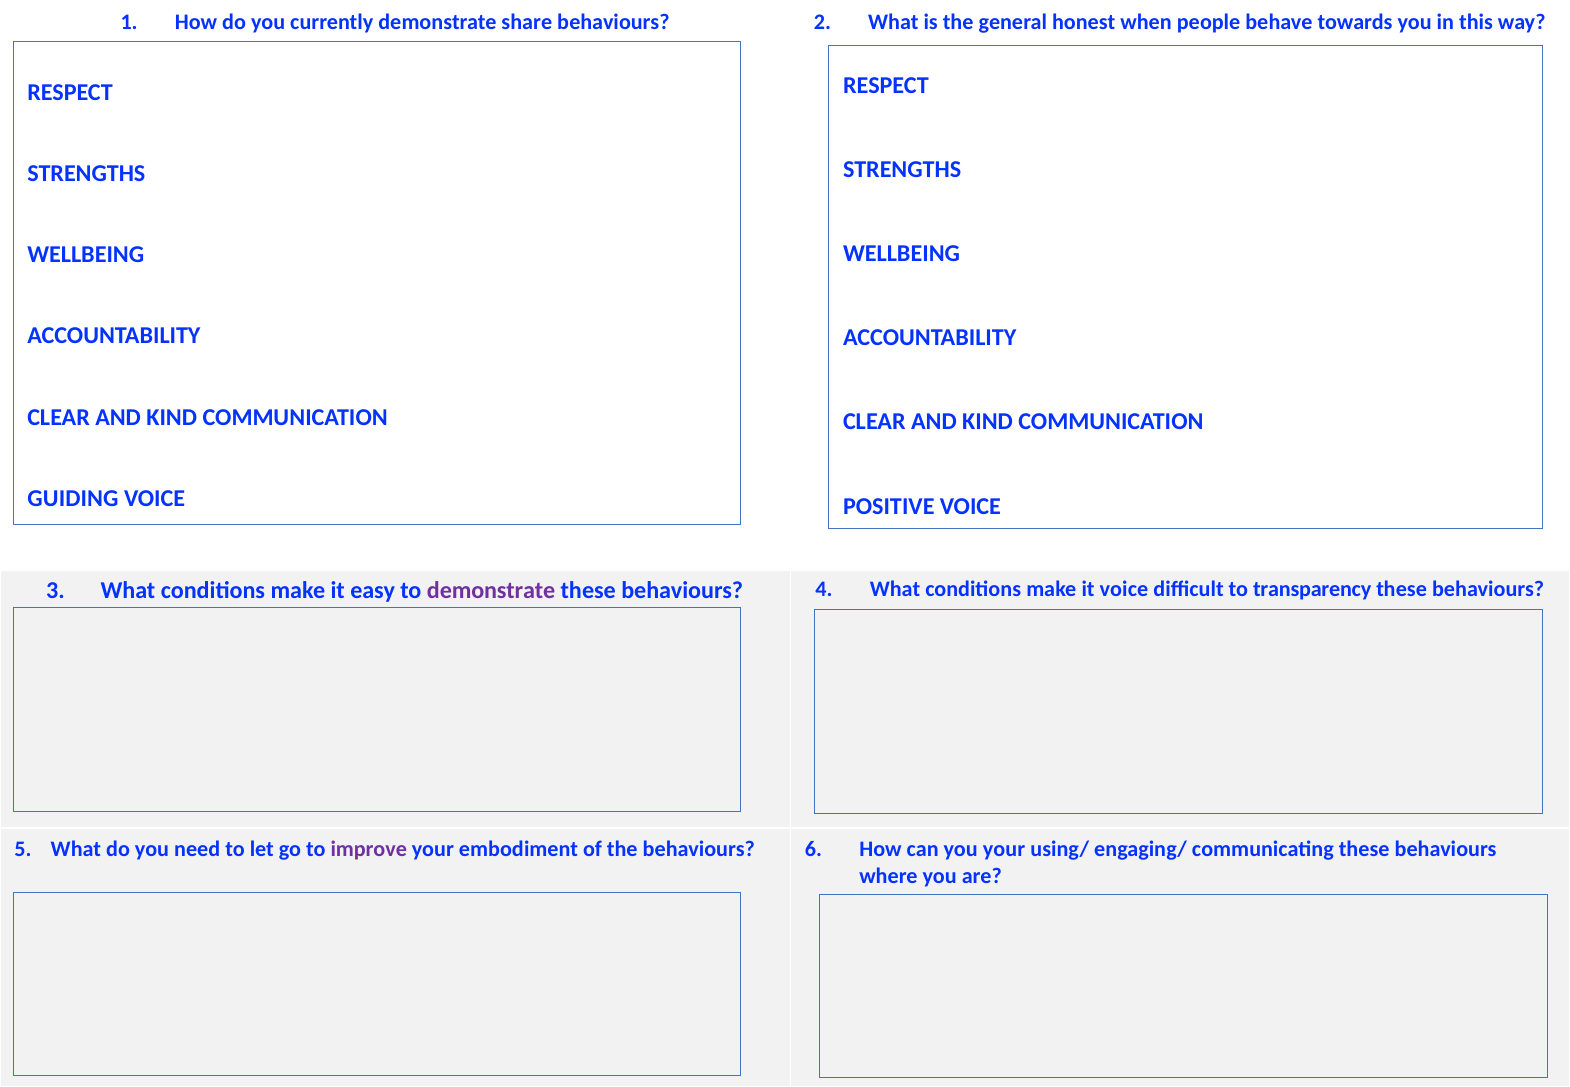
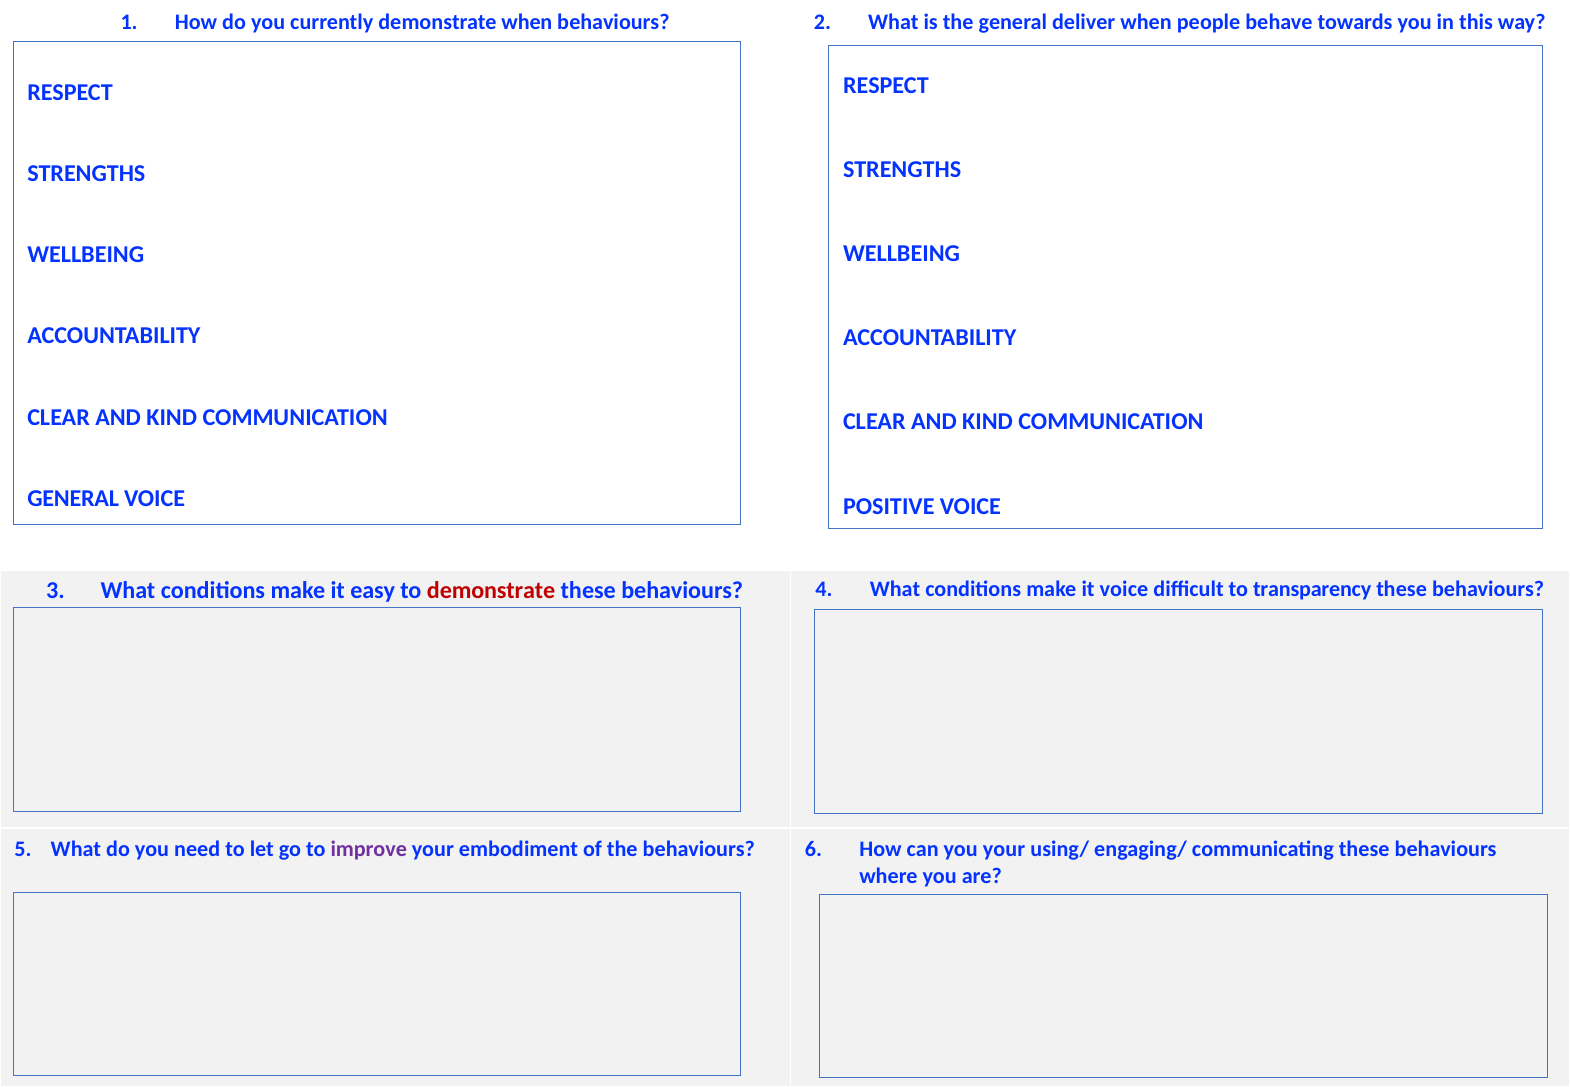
demonstrate share: share -> when (527, 23)
honest: honest -> deliver (1084, 23)
GUIDING: GUIDING -> GENERAL (73, 498)
demonstrate colour: purple -> red (491, 591)
